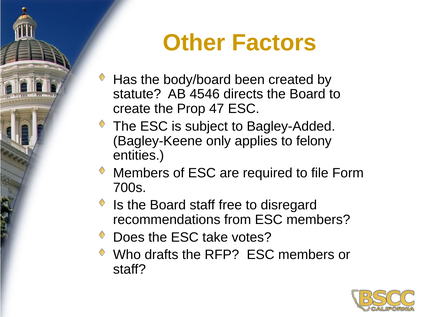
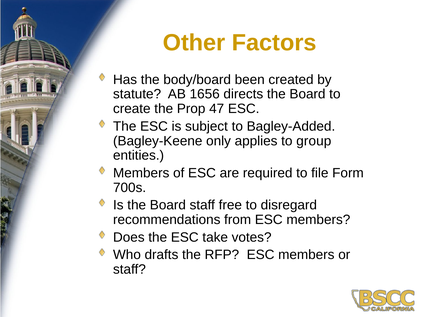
4546: 4546 -> 1656 (205, 94)
felony: felony -> group (314, 141)
